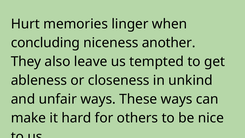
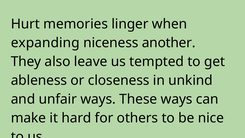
concluding: concluding -> expanding (45, 43)
